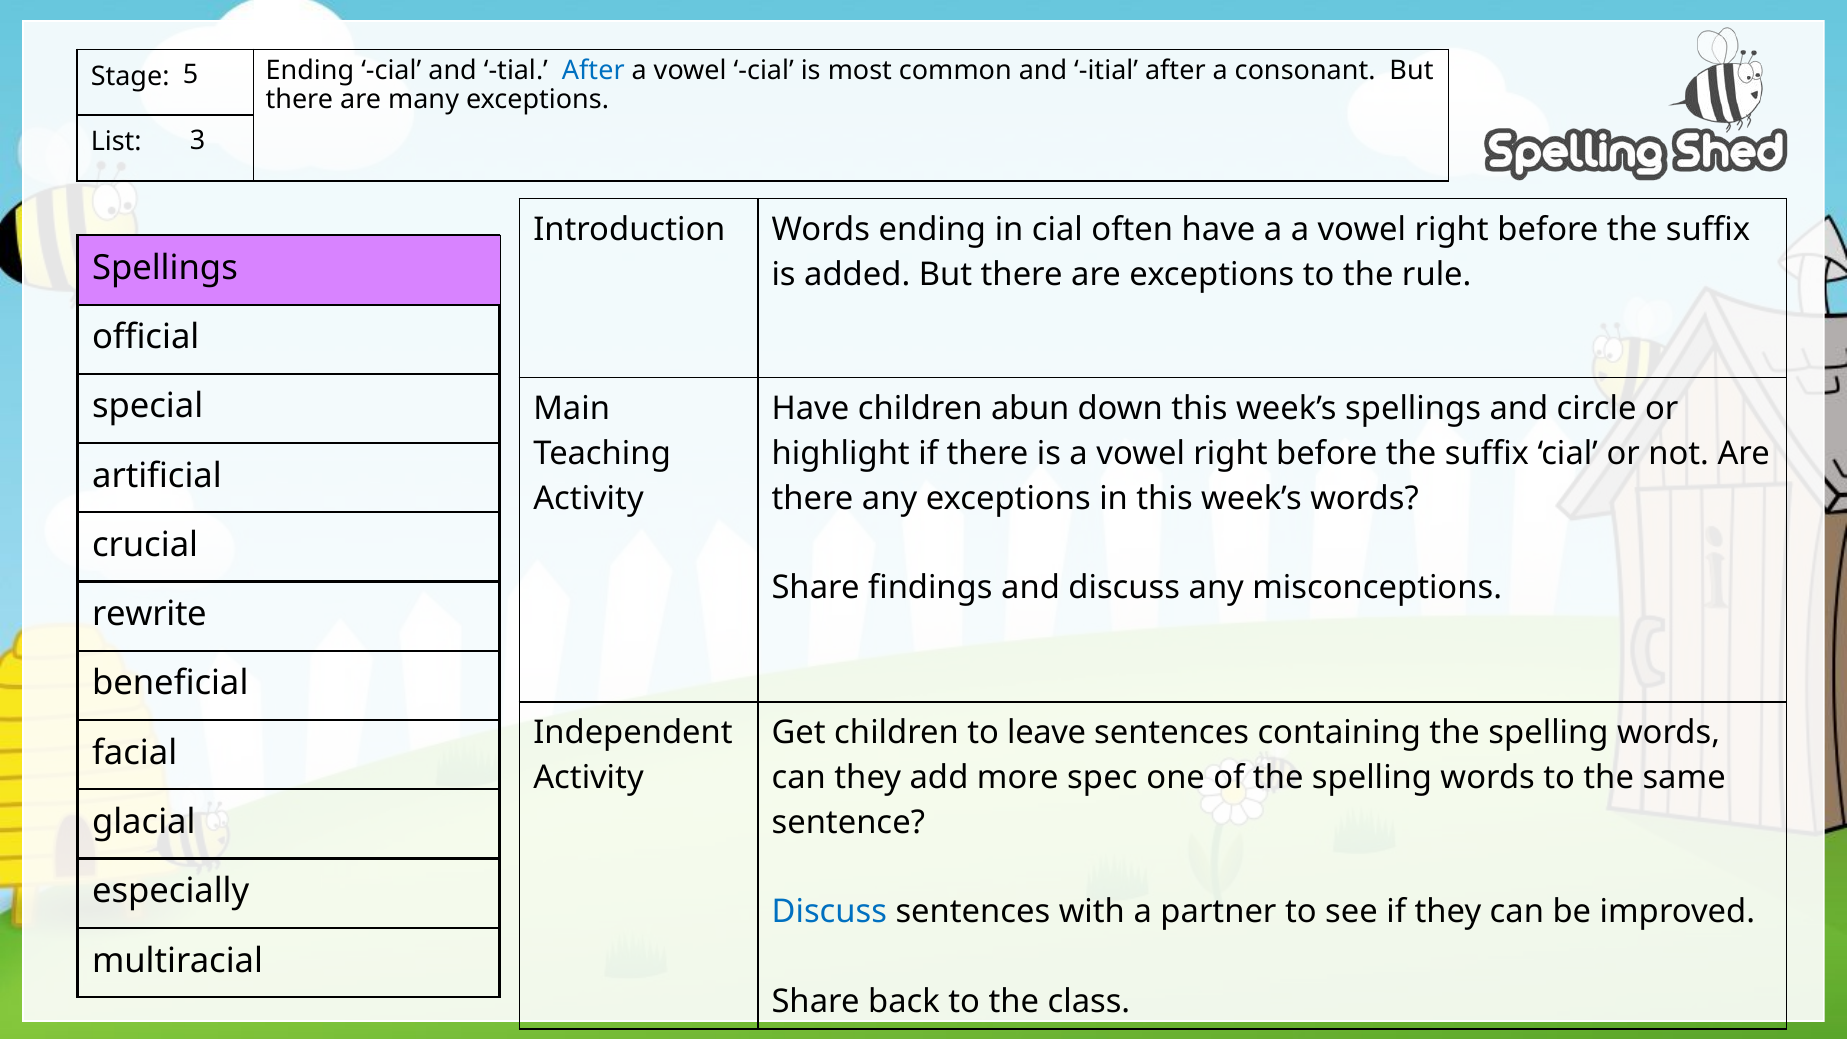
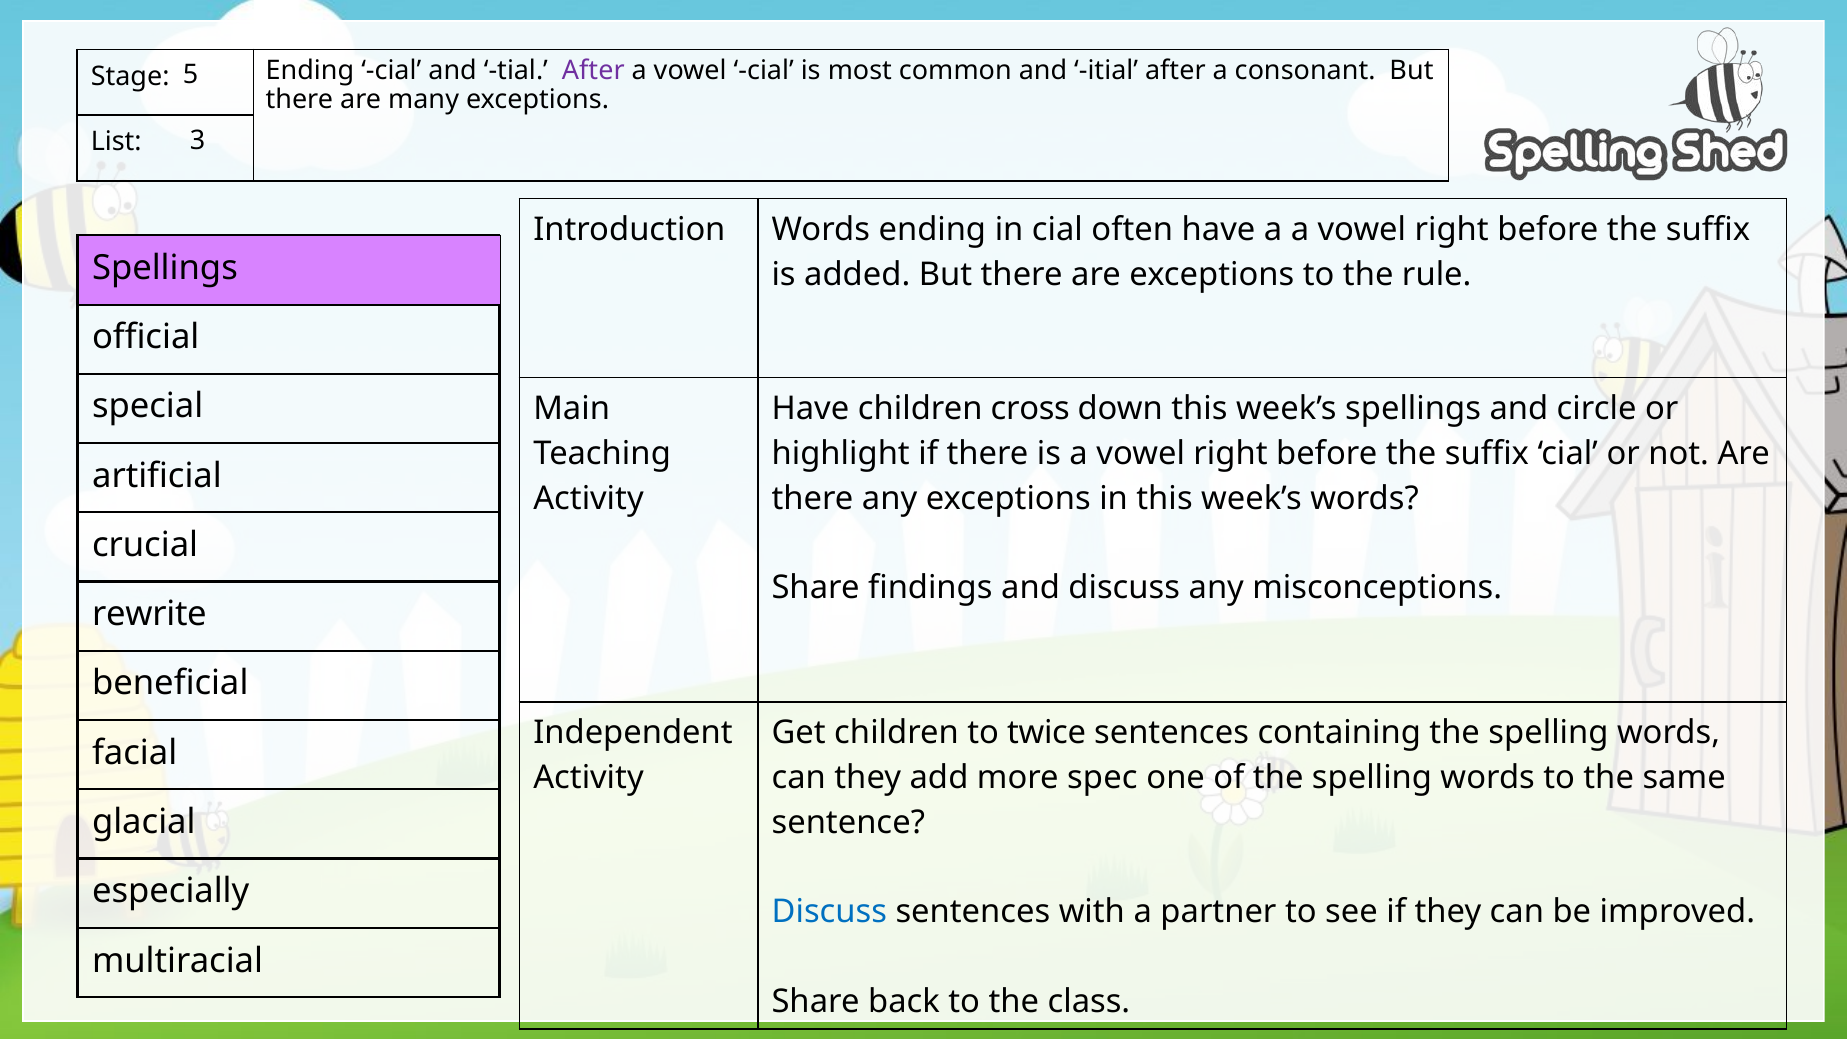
After colour: blue -> purple (593, 71)
abun: abun -> cross (1030, 409)
leave: leave -> twice (1047, 733)
